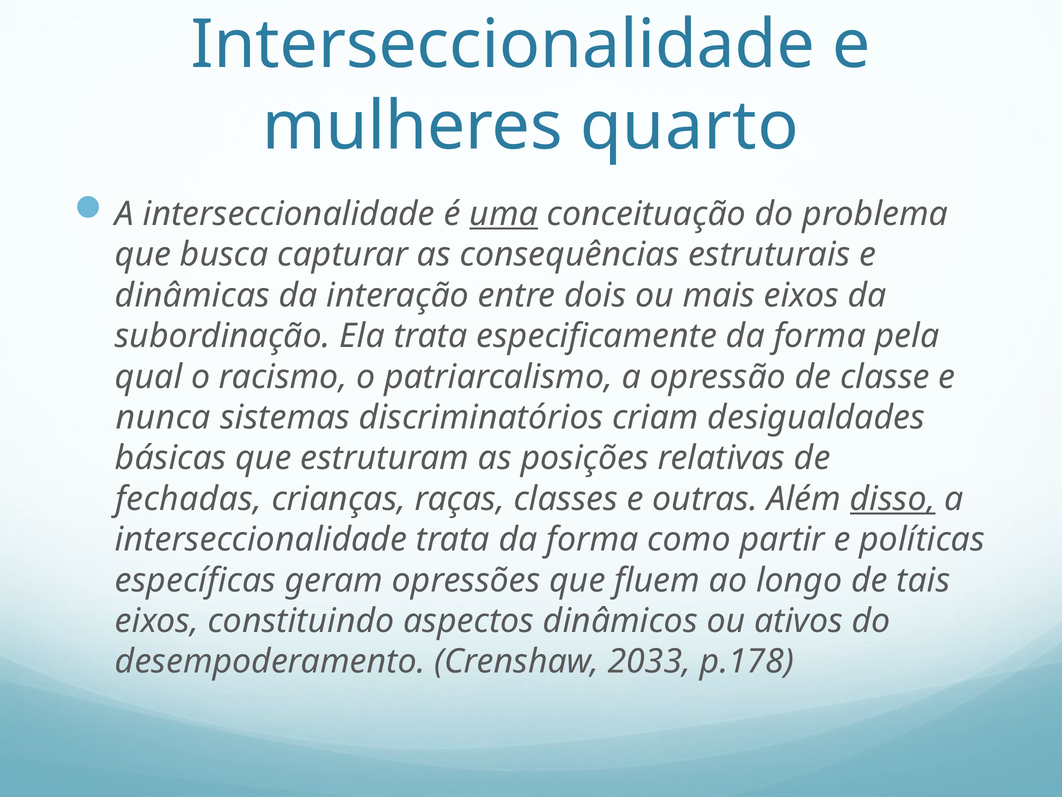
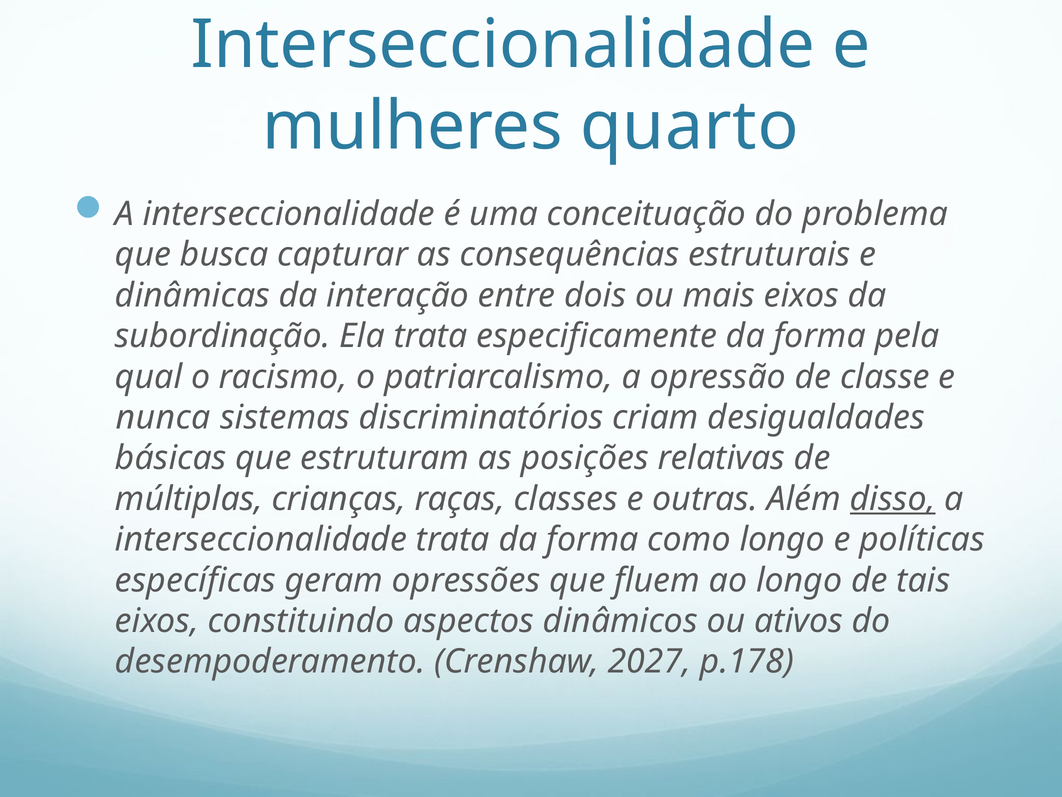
uma underline: present -> none (504, 214)
fechadas: fechadas -> múltiplas (189, 499)
como partir: partir -> longo (782, 539)
2033: 2033 -> 2027 (649, 661)
